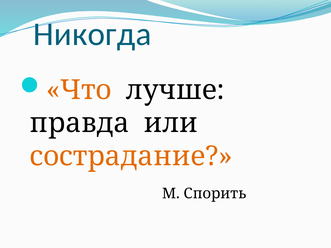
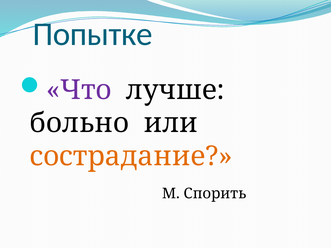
Никогда: Никогда -> Попытке (93, 34)
Что colour: orange -> purple (79, 90)
правда: правда -> больно (79, 123)
